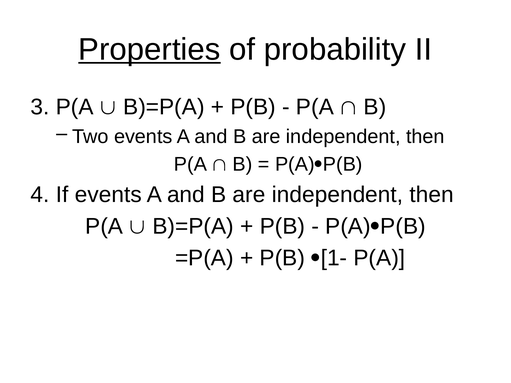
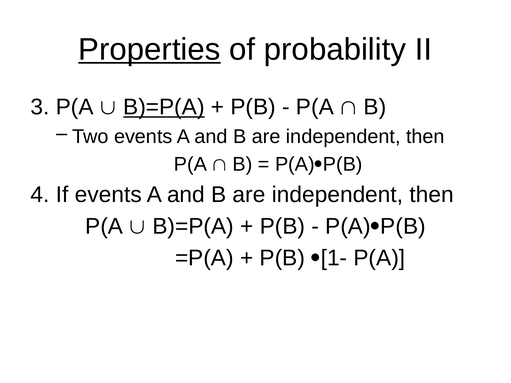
B)=P(A underline: none -> present (164, 107)
